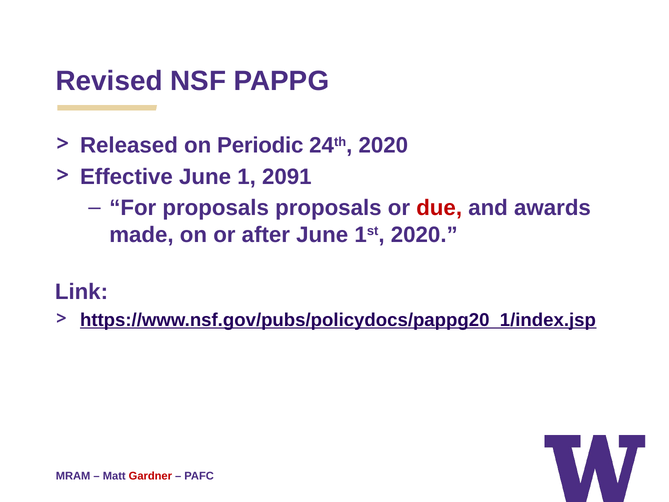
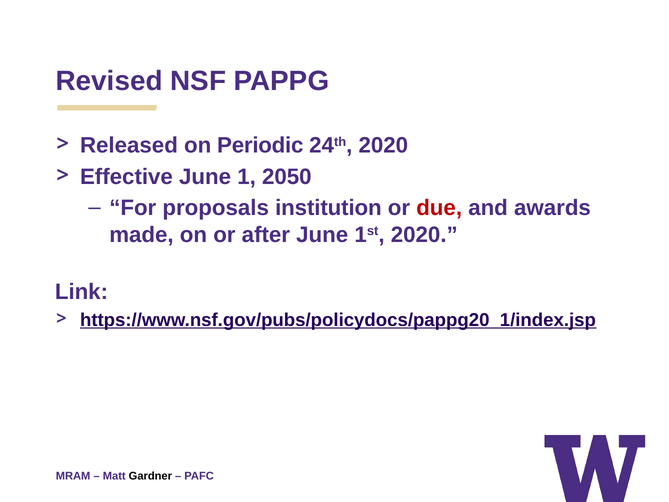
2091: 2091 -> 2050 (287, 177)
proposals proposals: proposals -> institution (328, 208)
Gardner colour: red -> black (150, 476)
